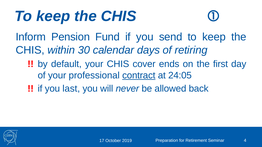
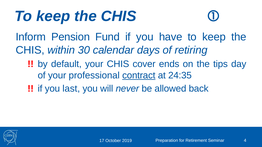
send: send -> have (171, 37)
first: first -> tips (220, 64)
24:05: 24:05 -> 24:35 (180, 76)
